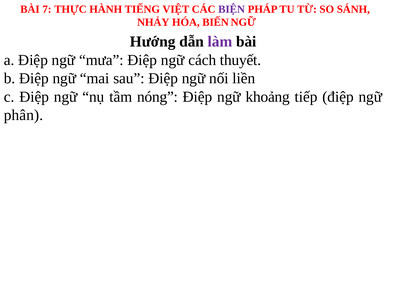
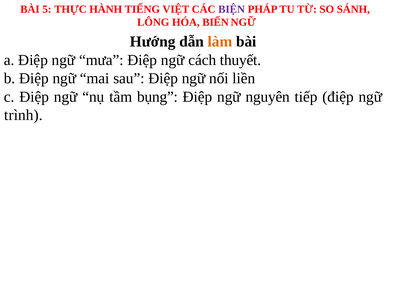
7: 7 -> 5 (47, 9)
NHẢY: NHẢY -> LÔNG (153, 22)
làm colour: purple -> orange (220, 42)
nóng: nóng -> bụng (157, 97)
khoảng: khoảng -> nguyên (268, 97)
phân: phân -> trình (23, 115)
